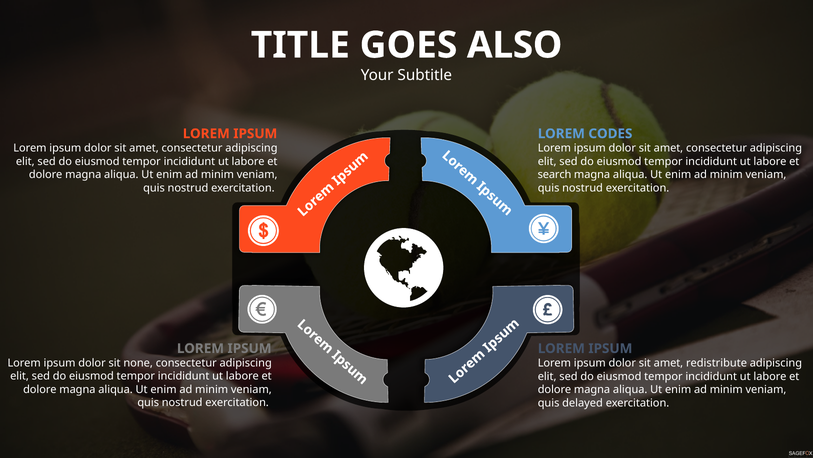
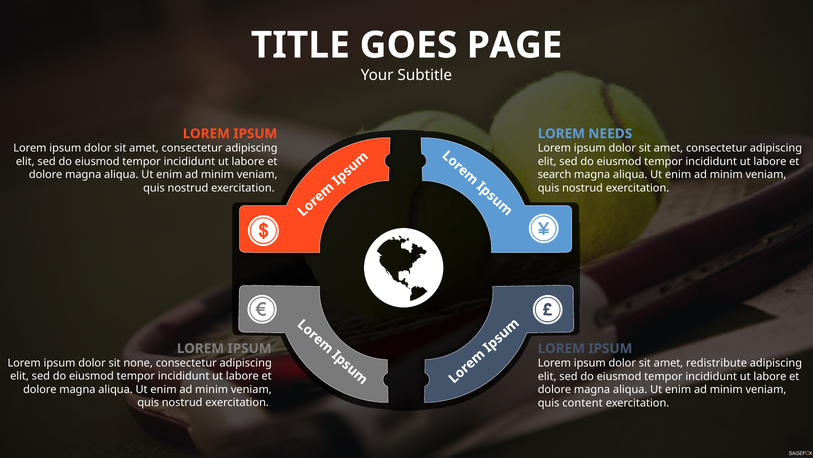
ALSO: ALSO -> PAGE (515, 45)
CODES: CODES -> NEEDS (610, 133)
delayed: delayed -> content (582, 402)
